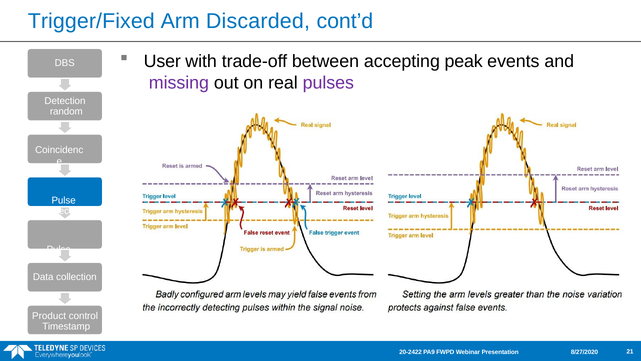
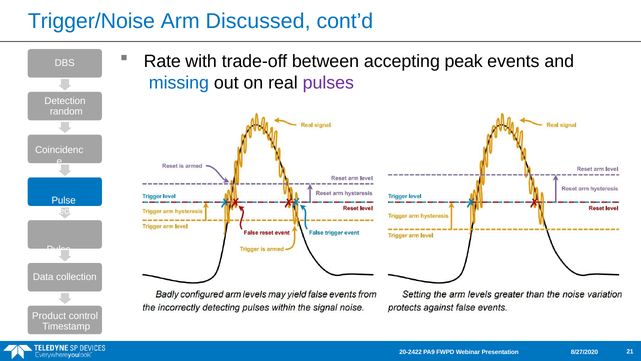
Trigger/Fixed: Trigger/Fixed -> Trigger/Noise (91, 21)
Discarded: Discarded -> Discussed (258, 21)
User: User -> Rate (162, 61)
missing colour: purple -> blue (179, 83)
